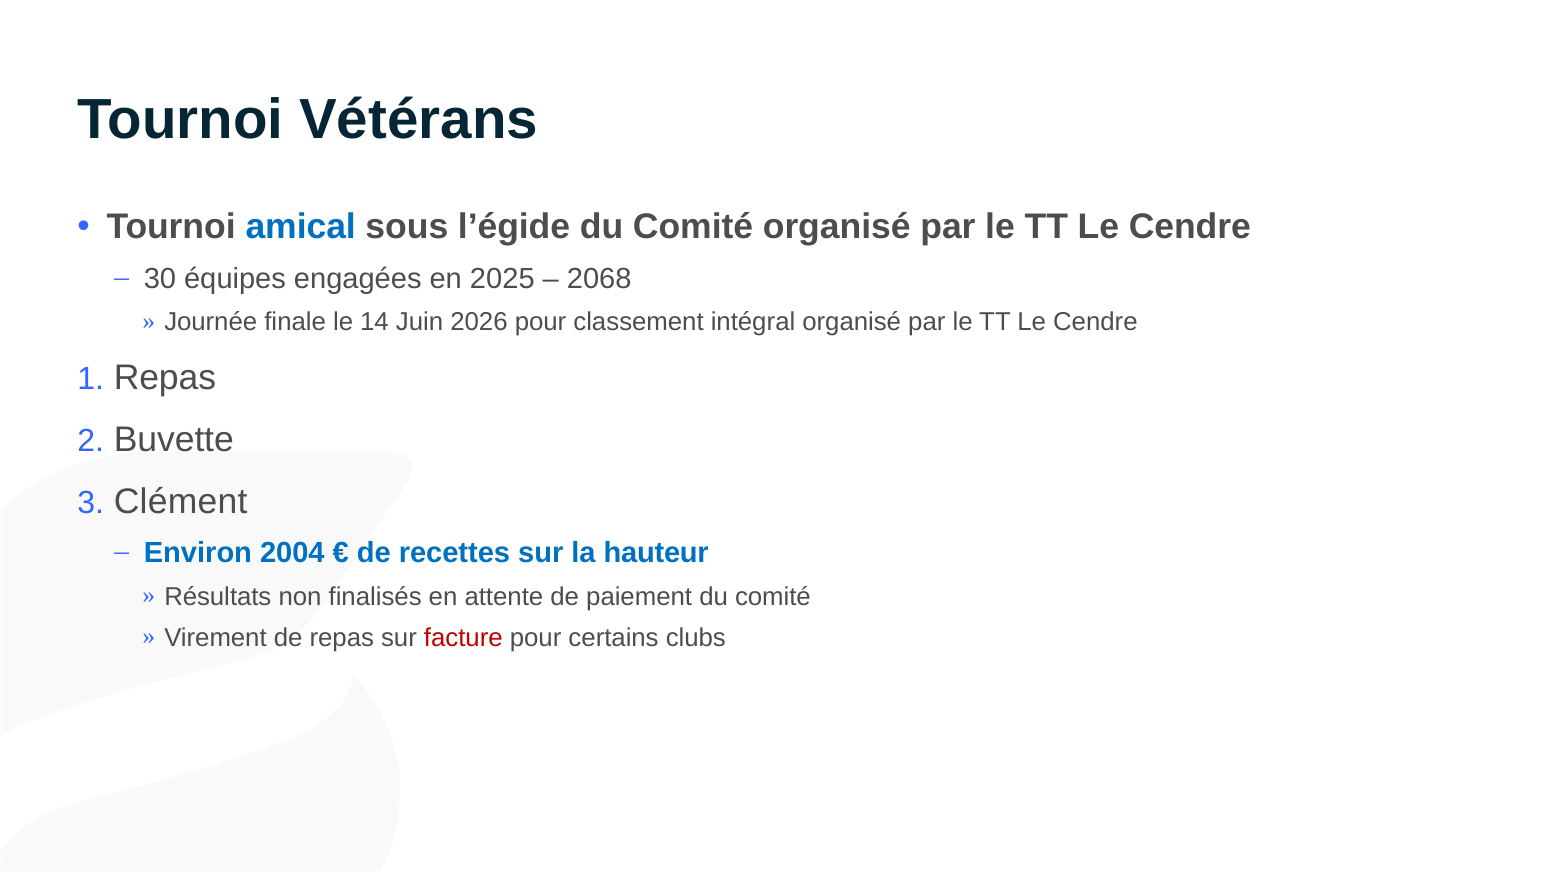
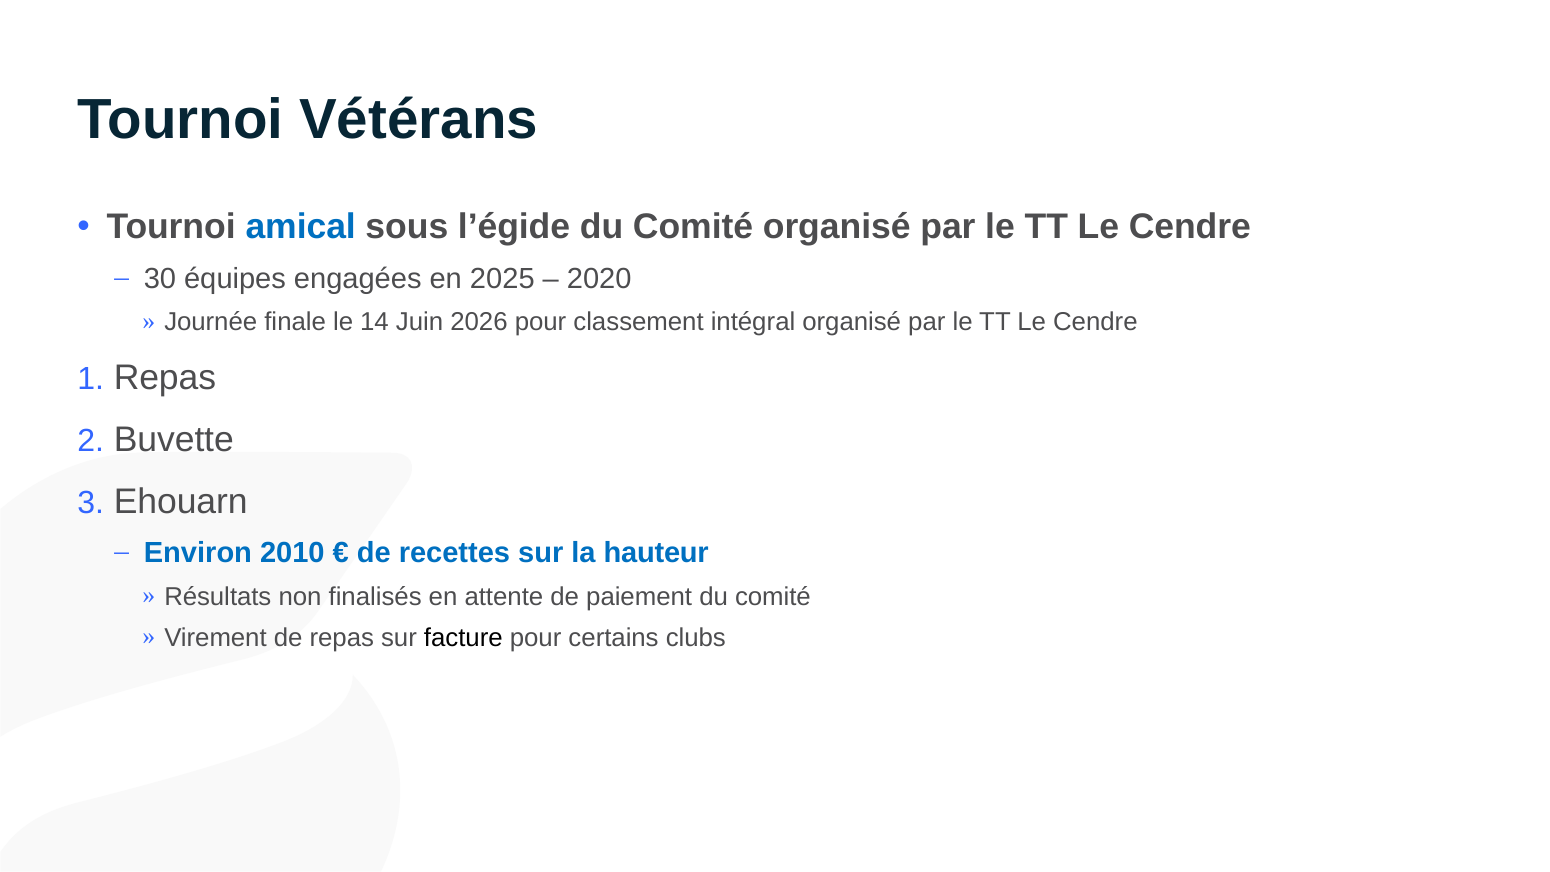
2068: 2068 -> 2020 (599, 278)
Clément: Clément -> Ehouarn (181, 502)
2004: 2004 -> 2010 (292, 553)
facture colour: red -> black (463, 637)
